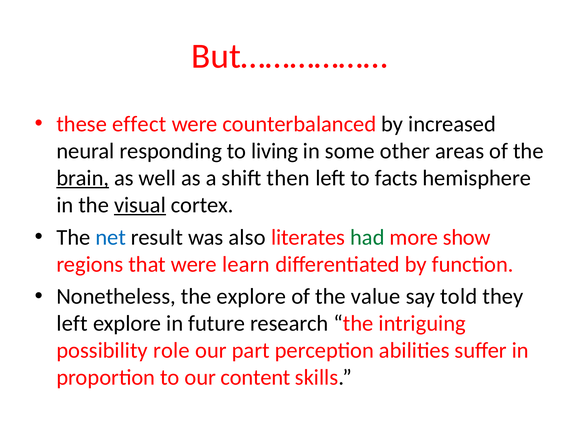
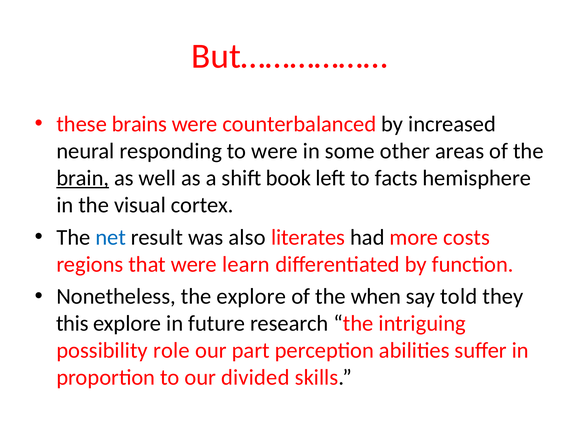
effect: effect -> brains (139, 124)
to living: living -> were (274, 151)
then: then -> book (288, 178)
visual underline: present -> none (140, 205)
had colour: green -> black (367, 237)
show: show -> costs (467, 237)
value: value -> when (376, 297)
left: left -> this (72, 324)
content: content -> divided (255, 378)
